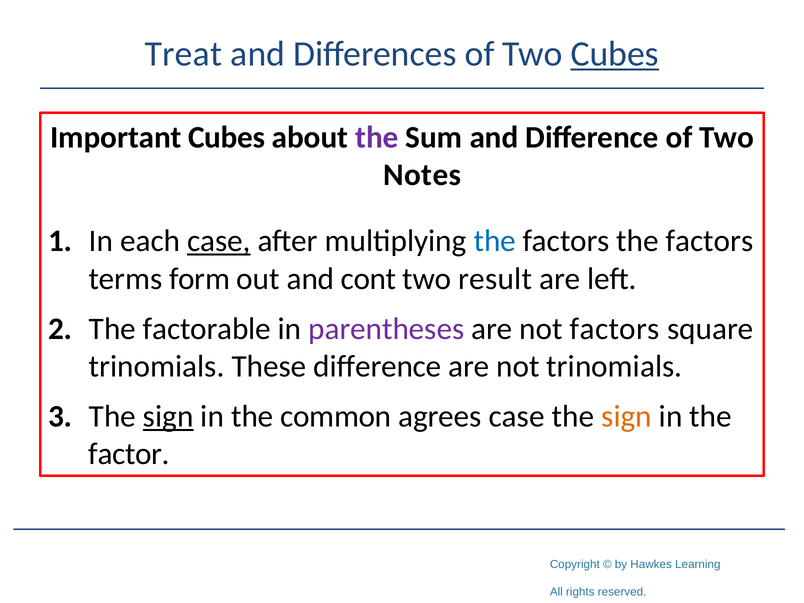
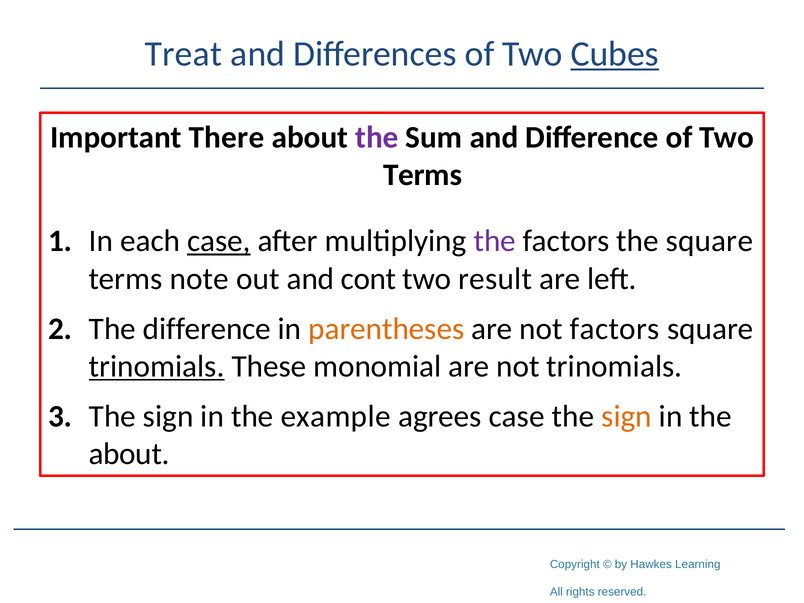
Important Cubes: Cubes -> There (226, 137)
Notes: Notes -> Terms (423, 175)
the colour: blue -> purple (495, 241)
factors the factors: factors -> square (709, 241)
form: form -> note (199, 279)
The factorable: factorable -> difference (207, 329)
parentheses colour: purple -> orange (386, 329)
trinomials underline: none -> present (157, 366)
These difference: difference -> monomial (377, 366)
sign underline: present -> none (168, 416)
common: common -> example (336, 416)
factor: factor -> about (129, 454)
